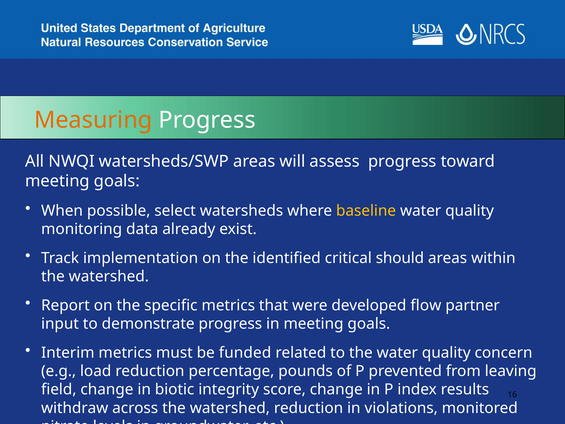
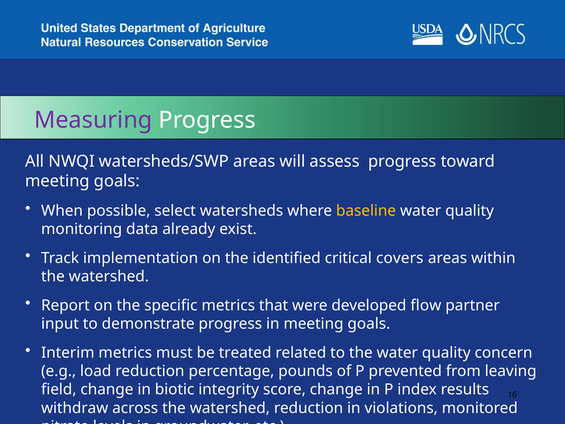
Measuring colour: orange -> purple (93, 120)
should: should -> covers (400, 258)
funded: funded -> treated (245, 353)
